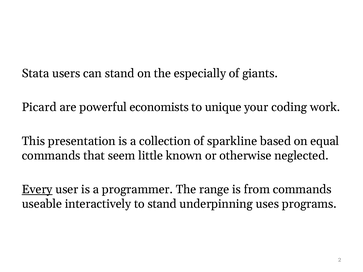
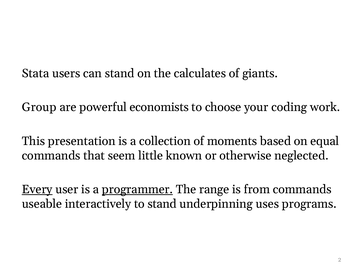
especially: especially -> calculates (200, 73)
Picard: Picard -> Group (39, 107)
unique: unique -> choose (223, 107)
sparkline: sparkline -> moments (232, 141)
programmer underline: none -> present (137, 190)
